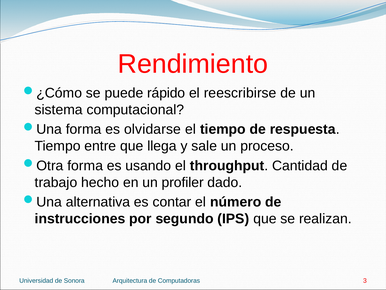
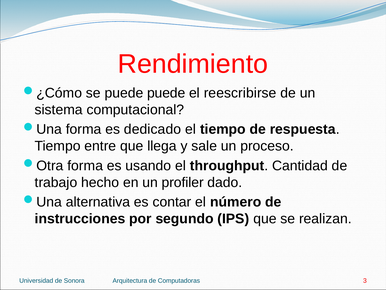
puede rápido: rápido -> puede (166, 93)
olvidarse: olvidarse -> dedicado (153, 129)
